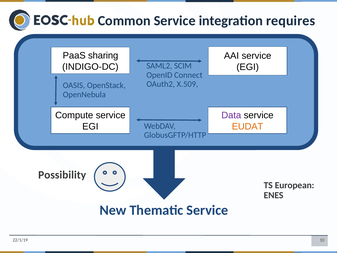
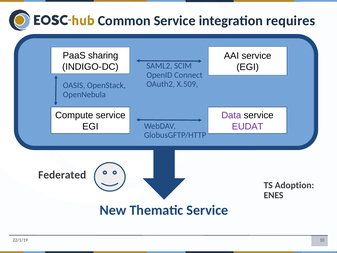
EUDAT colour: orange -> purple (248, 126)
Possibility: Possibility -> Federated (62, 175)
European: European -> Adoption (294, 185)
